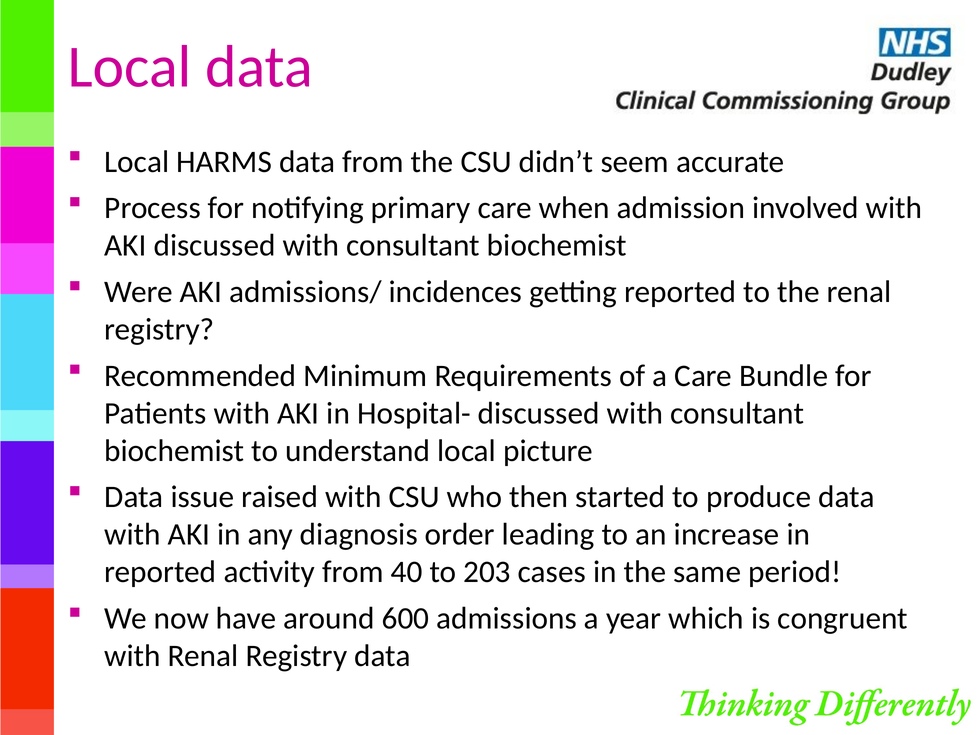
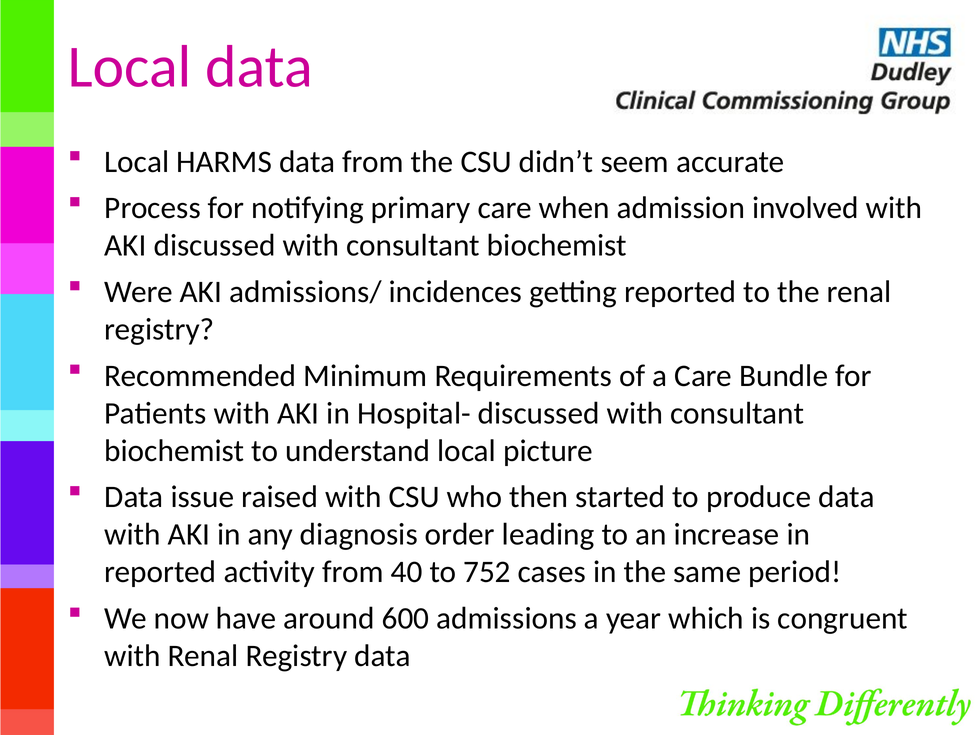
203: 203 -> 752 (487, 572)
